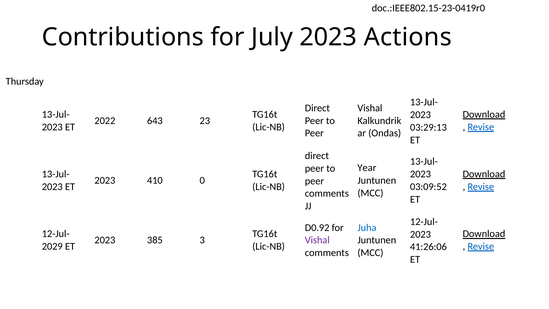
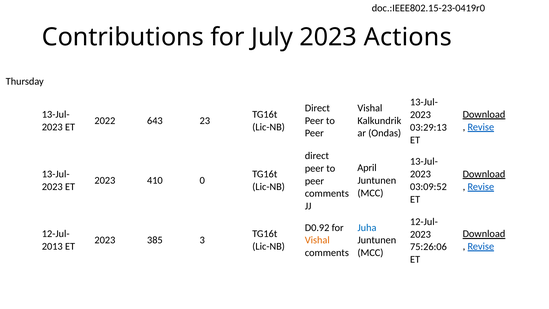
Year: Year -> April (367, 168)
Vishal colour: purple -> orange (317, 240)
2029: 2029 -> 2013 (52, 246)
41:26:06: 41:26:06 -> 75:26:06 (428, 247)
